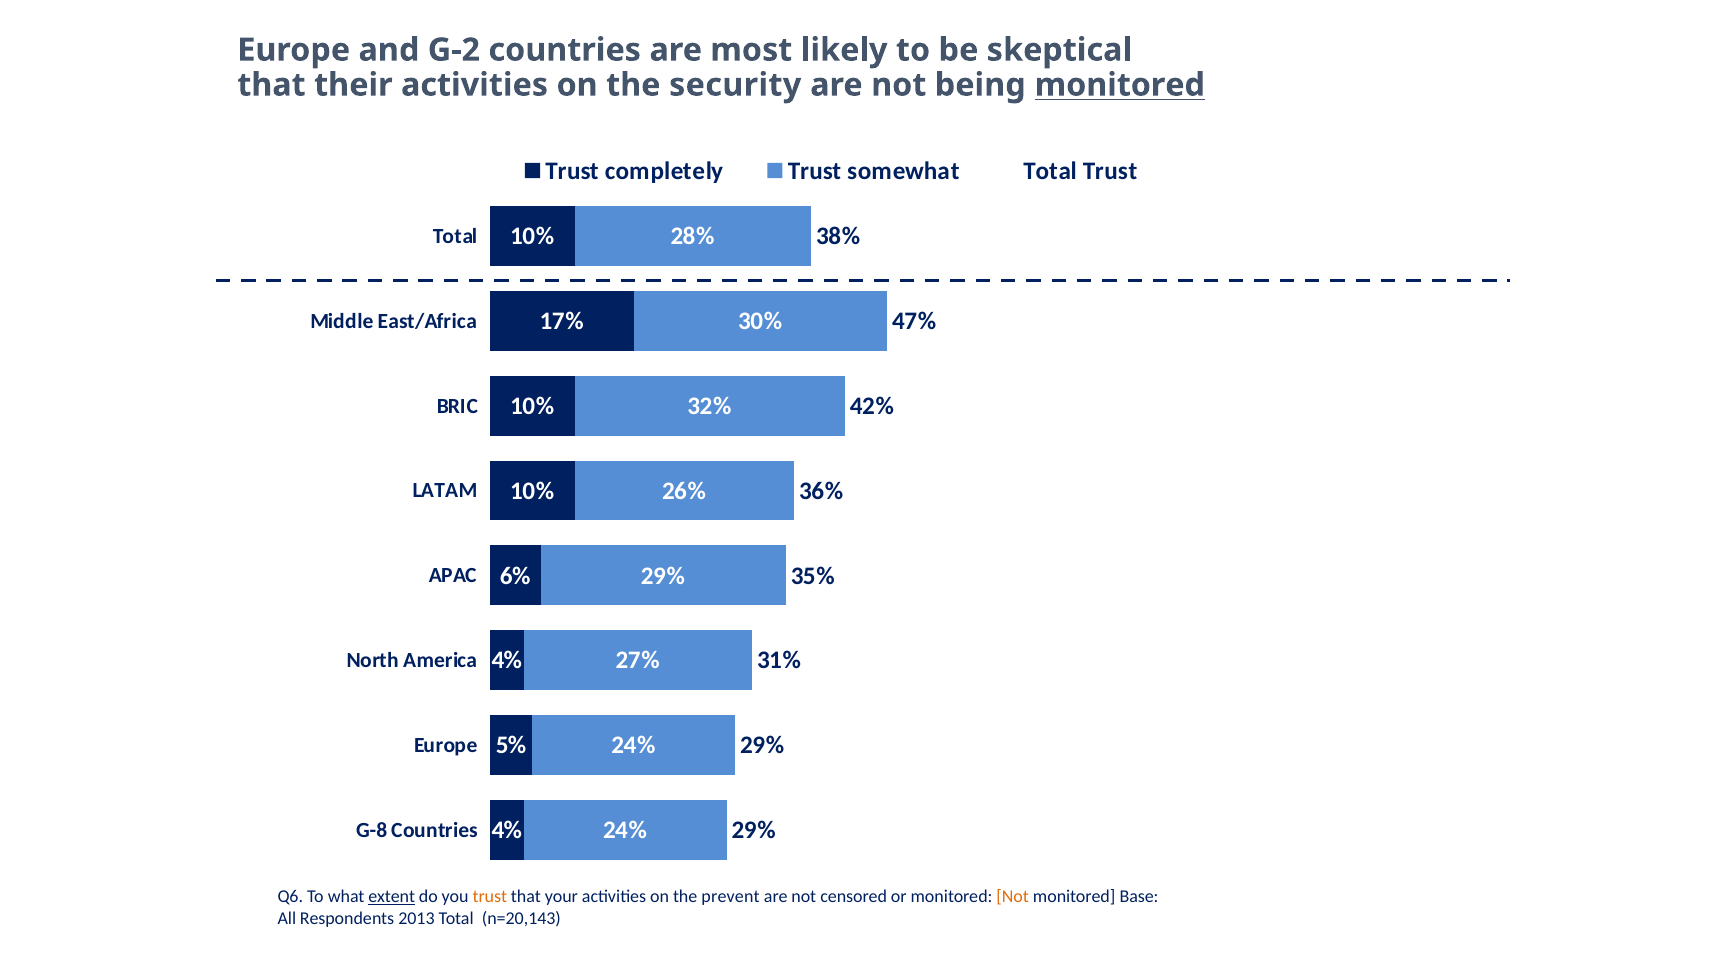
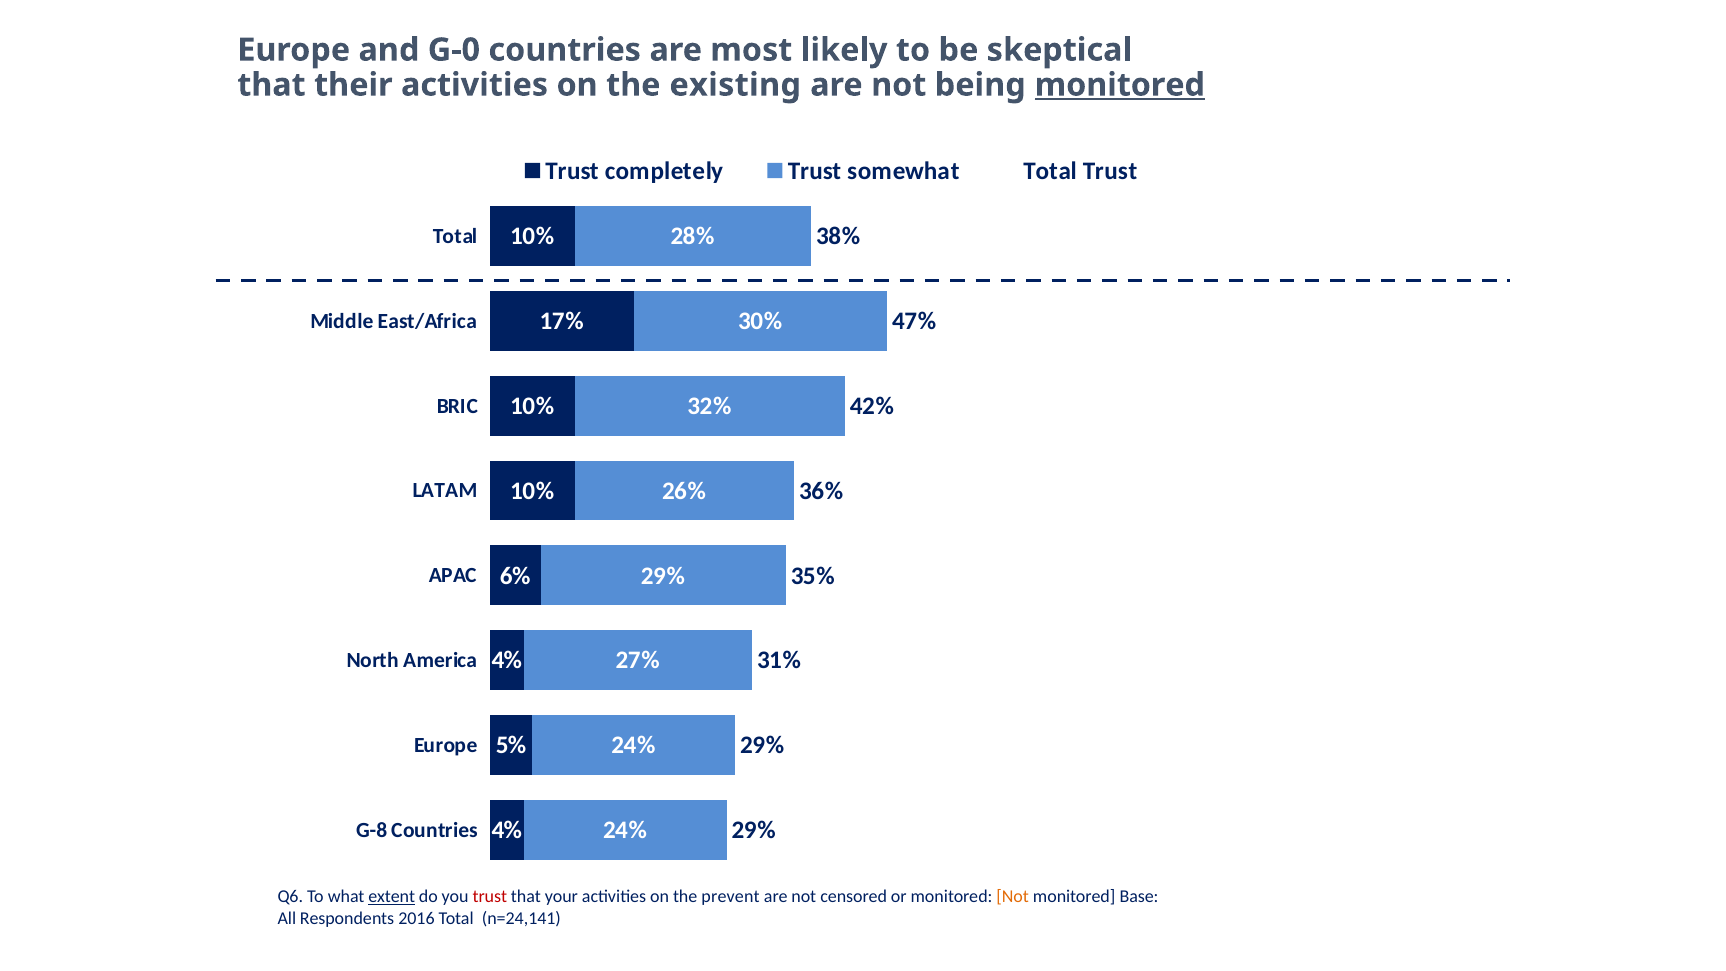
G-2: G-2 -> G-0 (454, 50)
security: security -> existing (735, 85)
monitored underline: none -> present (1120, 85)
trust colour: orange -> red (490, 896)
2013: 2013 -> 2016 (416, 918)
n=20,143: n=20,143 -> n=24,141 (521, 918)
